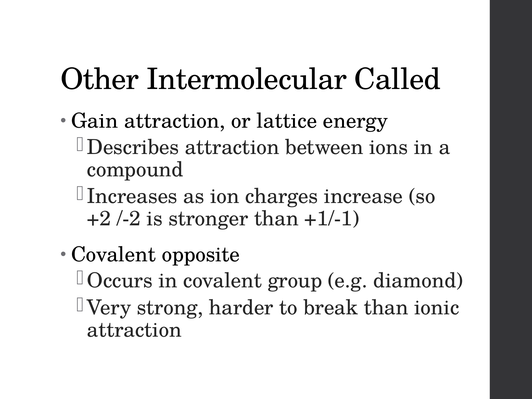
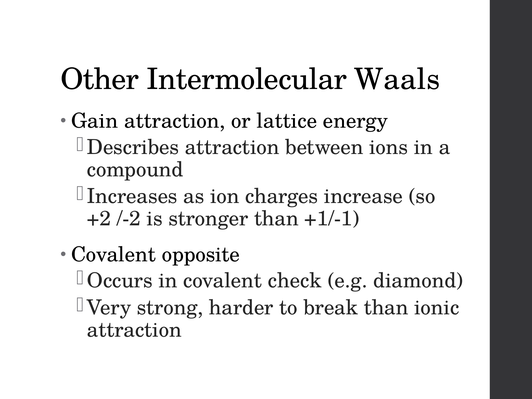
Called: Called -> Waals (397, 80)
group: group -> check (295, 281)
